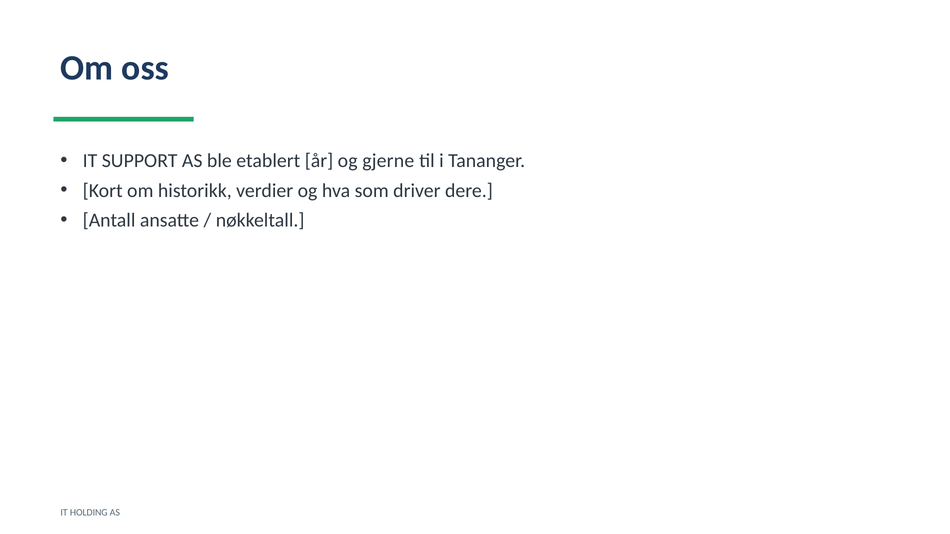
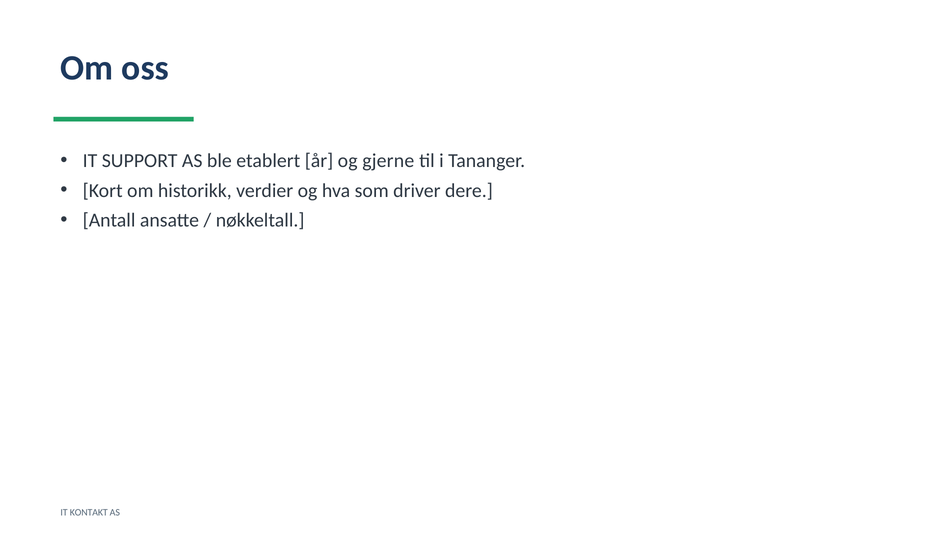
HOLDING: HOLDING -> KONTAKT (89, 513)
